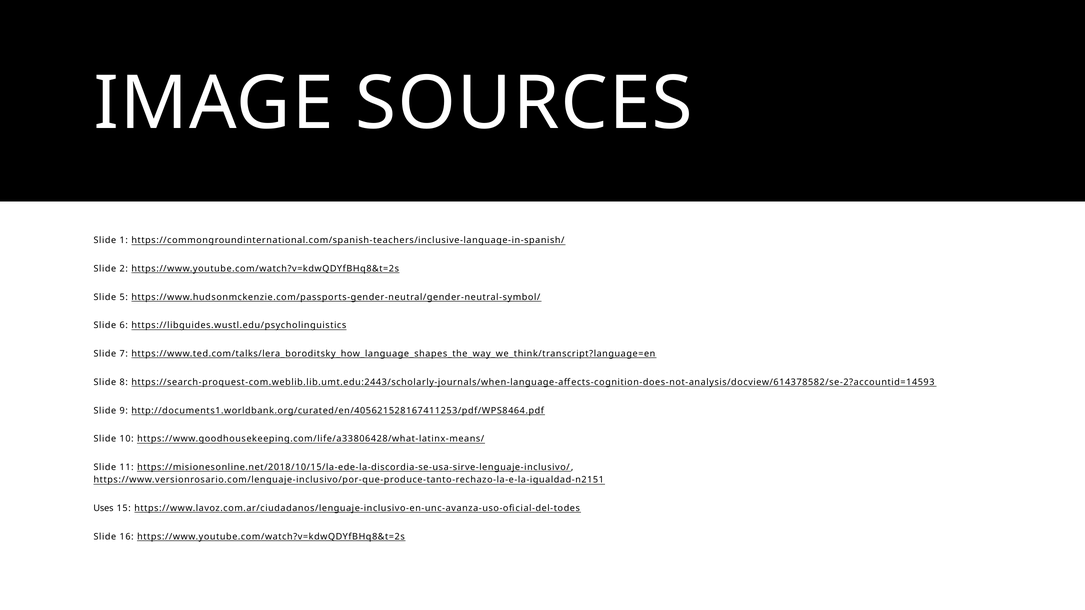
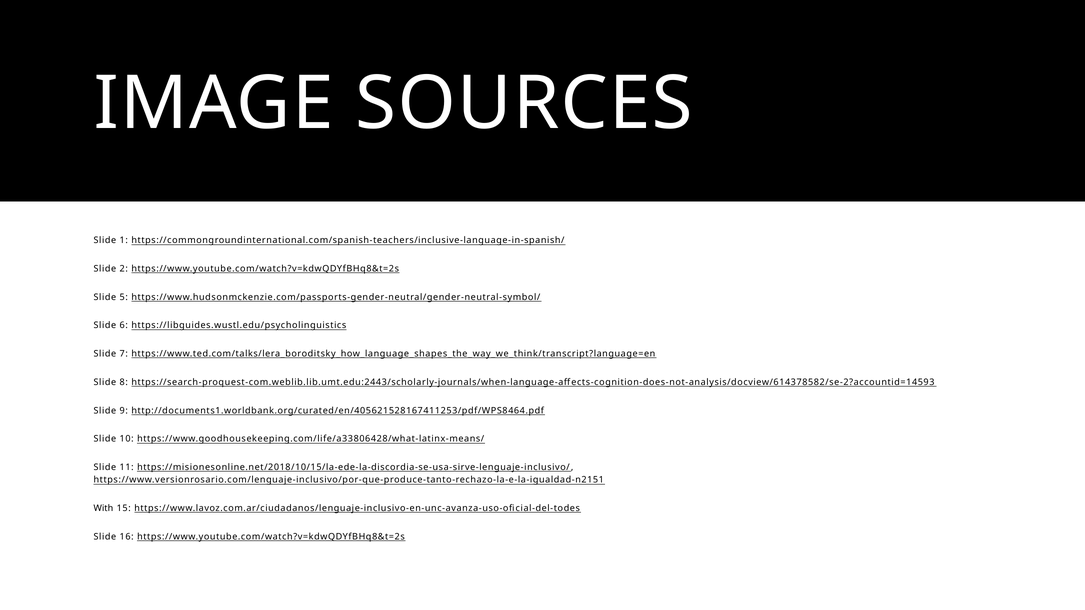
Uses: Uses -> With (103, 509)
